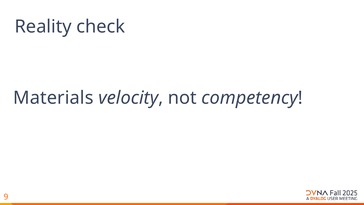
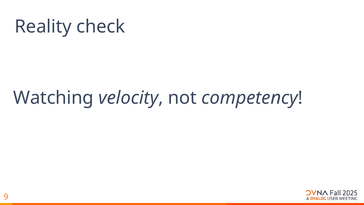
Materials: Materials -> Watching (53, 98)
